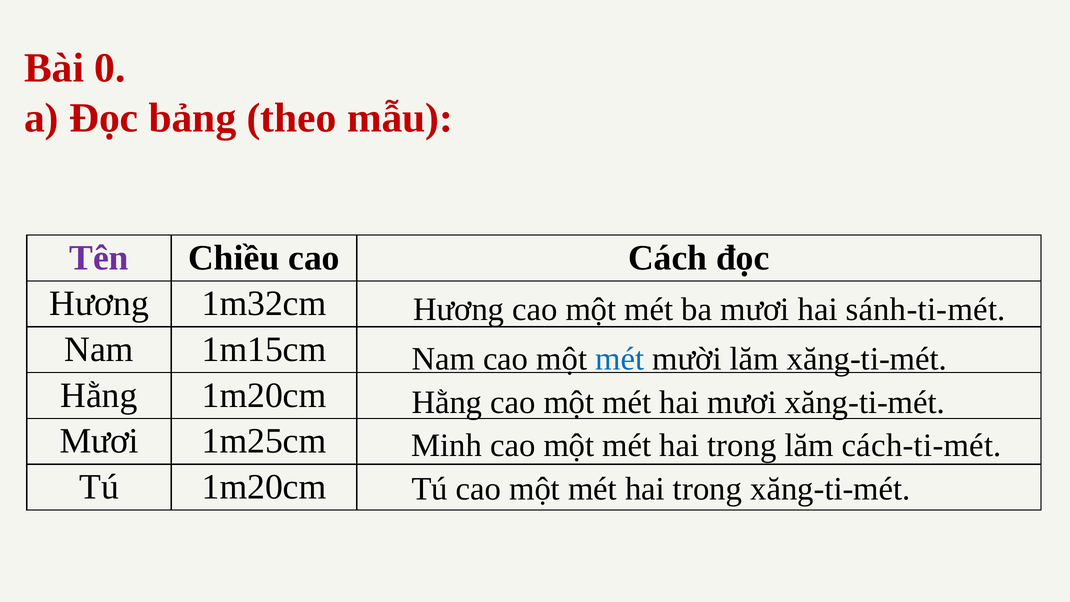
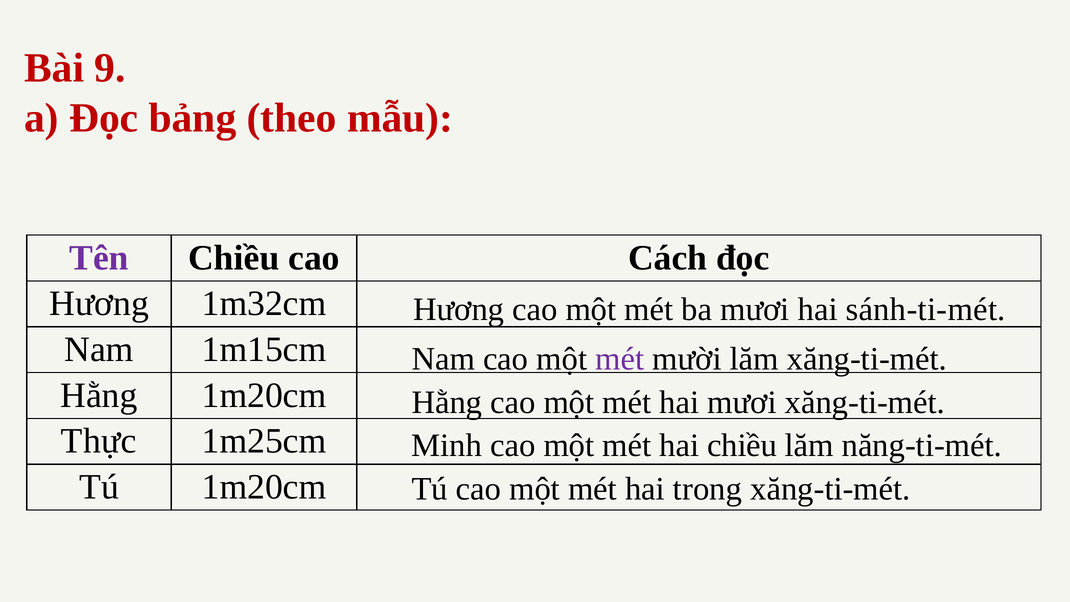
0: 0 -> 9 (110, 68)
mét colour: blue -> purple (620, 359)
Mươi: Mươi -> Thực (99, 441)
trong: trong -> chiều (742, 446)
cách-ti-mét: cách-ti-mét -> năng-ti-mét (922, 446)
